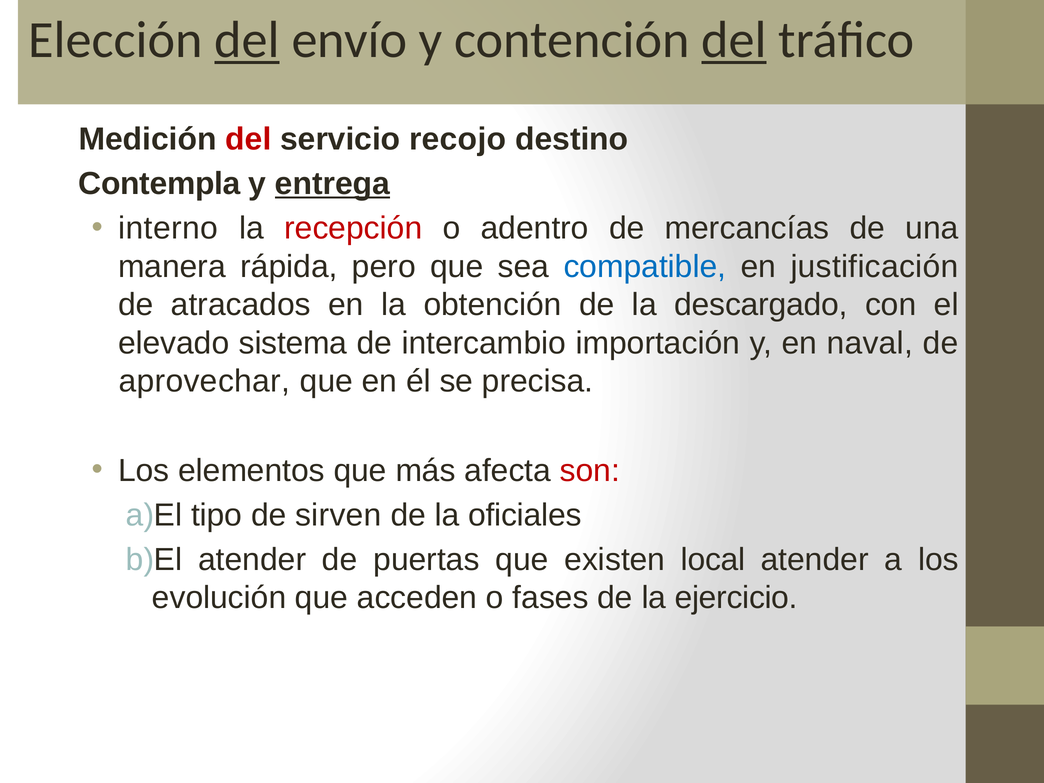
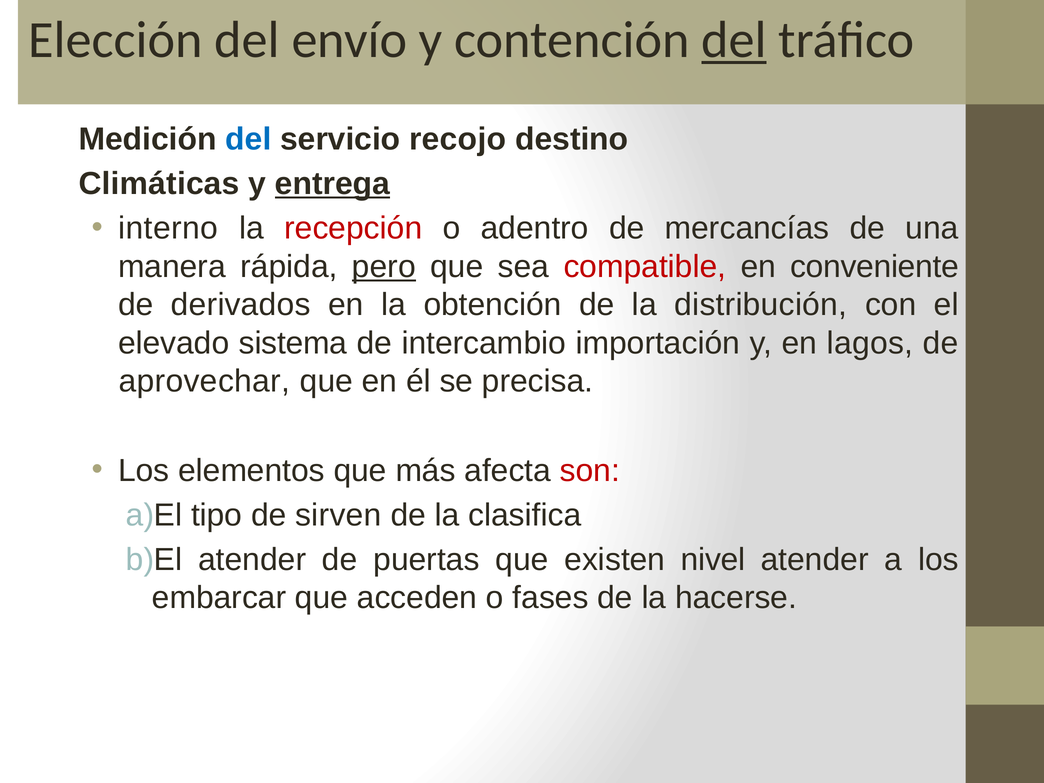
del underline: present -> none (247, 40)
del colour: red -> blue (248, 139)
Contempla: Contempla -> Climáticas (159, 184)
pero underline: none -> present (384, 267)
compatible colour: blue -> red (645, 267)
justificación: justificación -> conveniente (875, 267)
atracados: atracados -> derivados (241, 305)
descargado: descargado -> distribución (761, 305)
naval: naval -> lagos (870, 343)
oficiales: oficiales -> clasifica (525, 515)
local: local -> nivel (713, 560)
evolución: evolución -> embarcar (219, 598)
ejercicio: ejercicio -> hacerse (736, 598)
